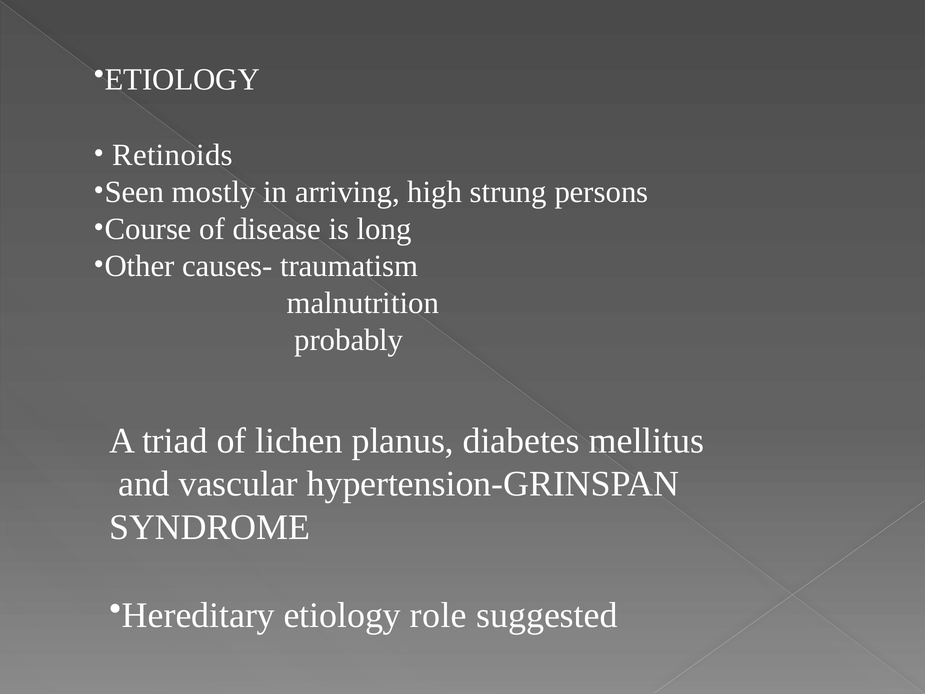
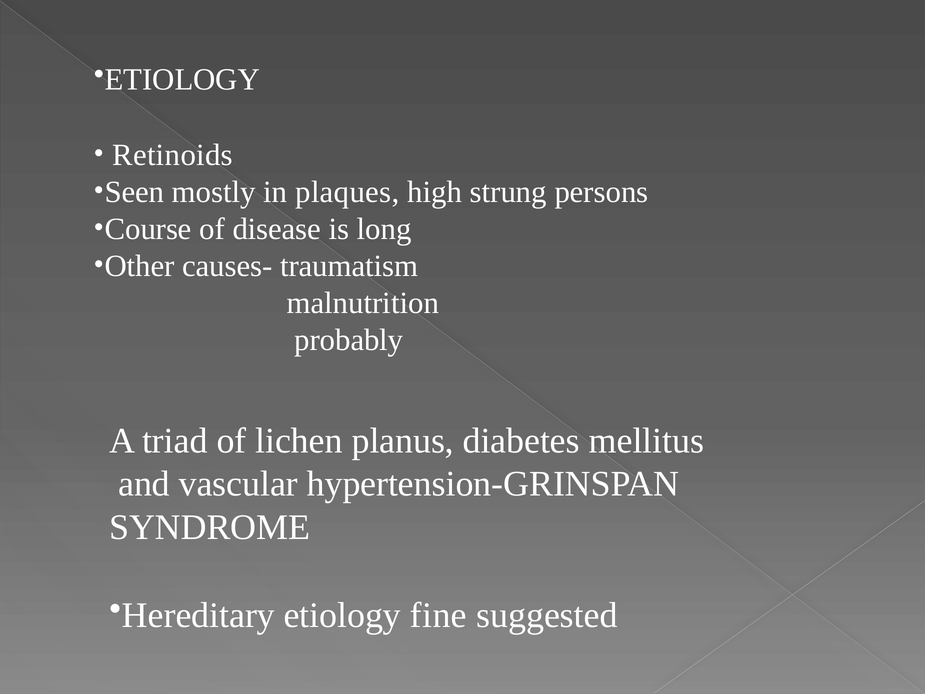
arriving: arriving -> plaques (347, 192)
role: role -> fine (438, 615)
